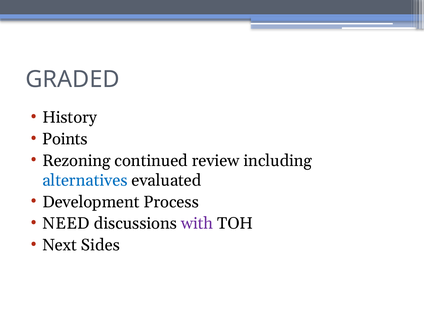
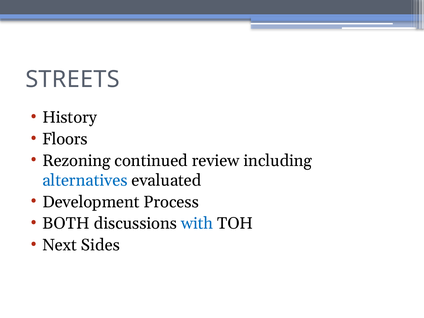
GRADED: GRADED -> STREETS (73, 79)
Points: Points -> Floors (65, 139)
NEED: NEED -> BOTH (66, 224)
with colour: purple -> blue (197, 224)
